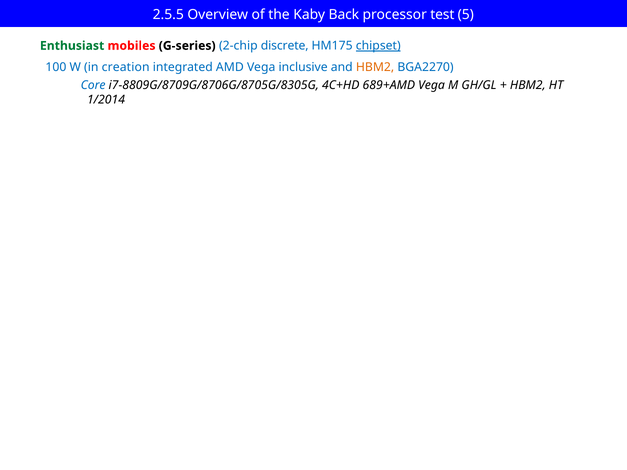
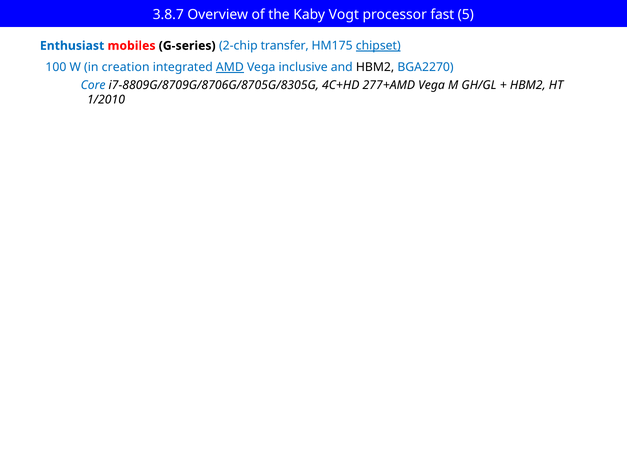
2.5.5: 2.5.5 -> 3.8.7 (168, 14)
Back: Back -> Vogt (344, 14)
test: test -> fast (442, 14)
Enthusiast colour: green -> blue (72, 46)
discrete: discrete -> transfer (285, 46)
AMD underline: none -> present (230, 67)
HBM2 colour: orange -> black (375, 67)
689+AMD: 689+AMD -> 277+AMD (389, 85)
1/2014: 1/2014 -> 1/2010 (106, 100)
